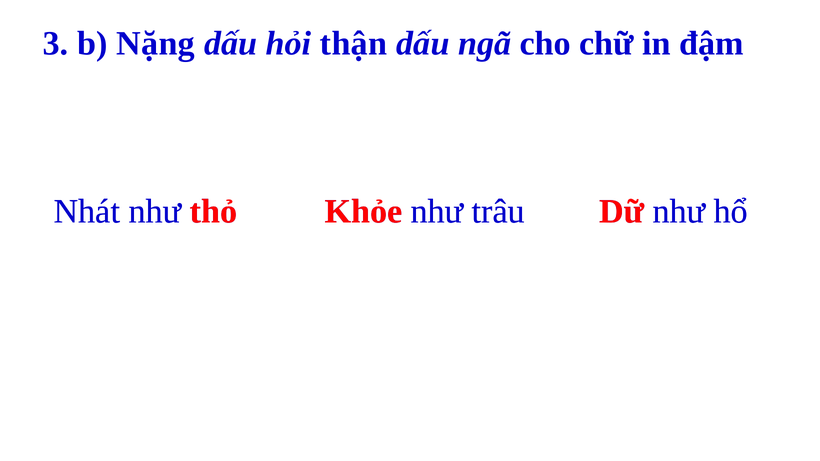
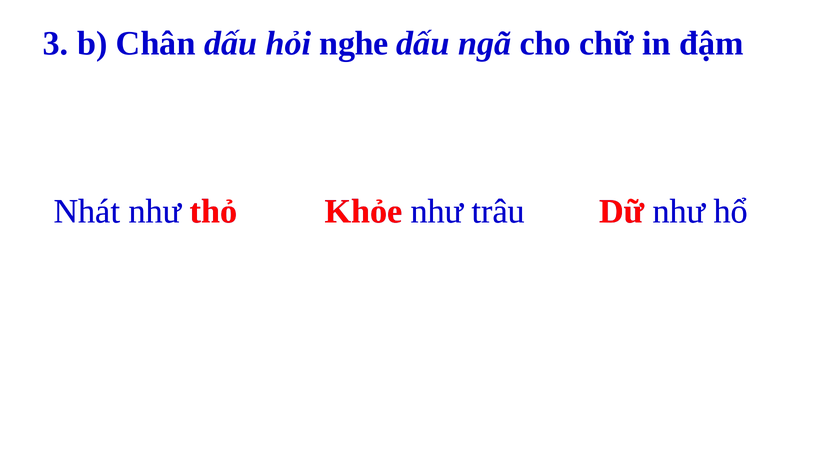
Nặng: Nặng -> Chân (156, 43)
thận: thận -> nghe (354, 43)
